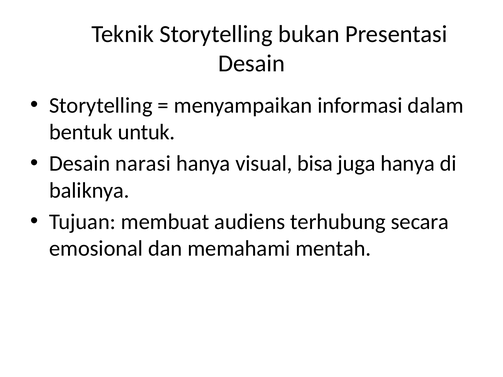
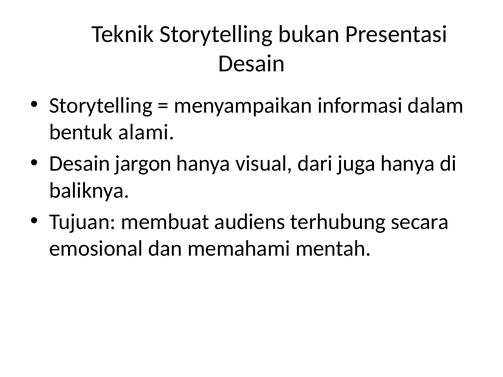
untuk: untuk -> alami (146, 132)
narasi: narasi -> jargon (143, 164)
bisa: bisa -> dari (315, 164)
